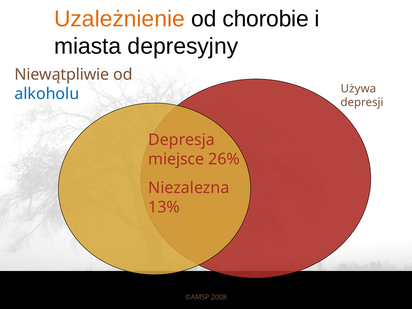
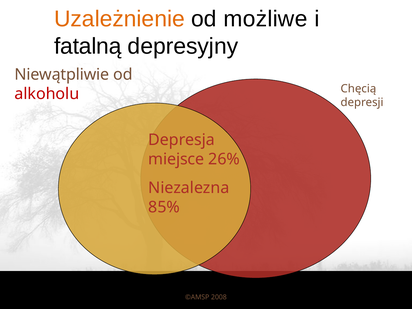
chorobie: chorobie -> możliwe (265, 19)
miasta: miasta -> fatalną (88, 46)
Używa: Używa -> Chęcią (358, 89)
alkoholu colour: blue -> red (47, 94)
13%: 13% -> 85% (164, 207)
